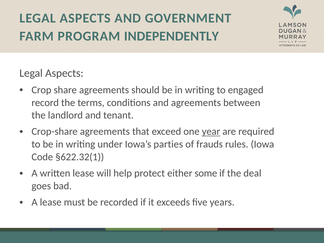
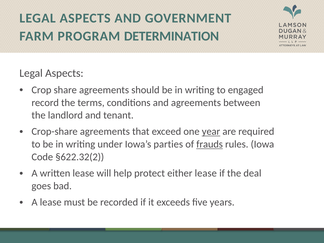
INDEPENDENTLY: INDEPENDENTLY -> DETERMINATION (172, 36)
frauds underline: none -> present (210, 144)
§622.32(1: §622.32(1 -> §622.32(2 (80, 157)
either some: some -> lease (206, 173)
